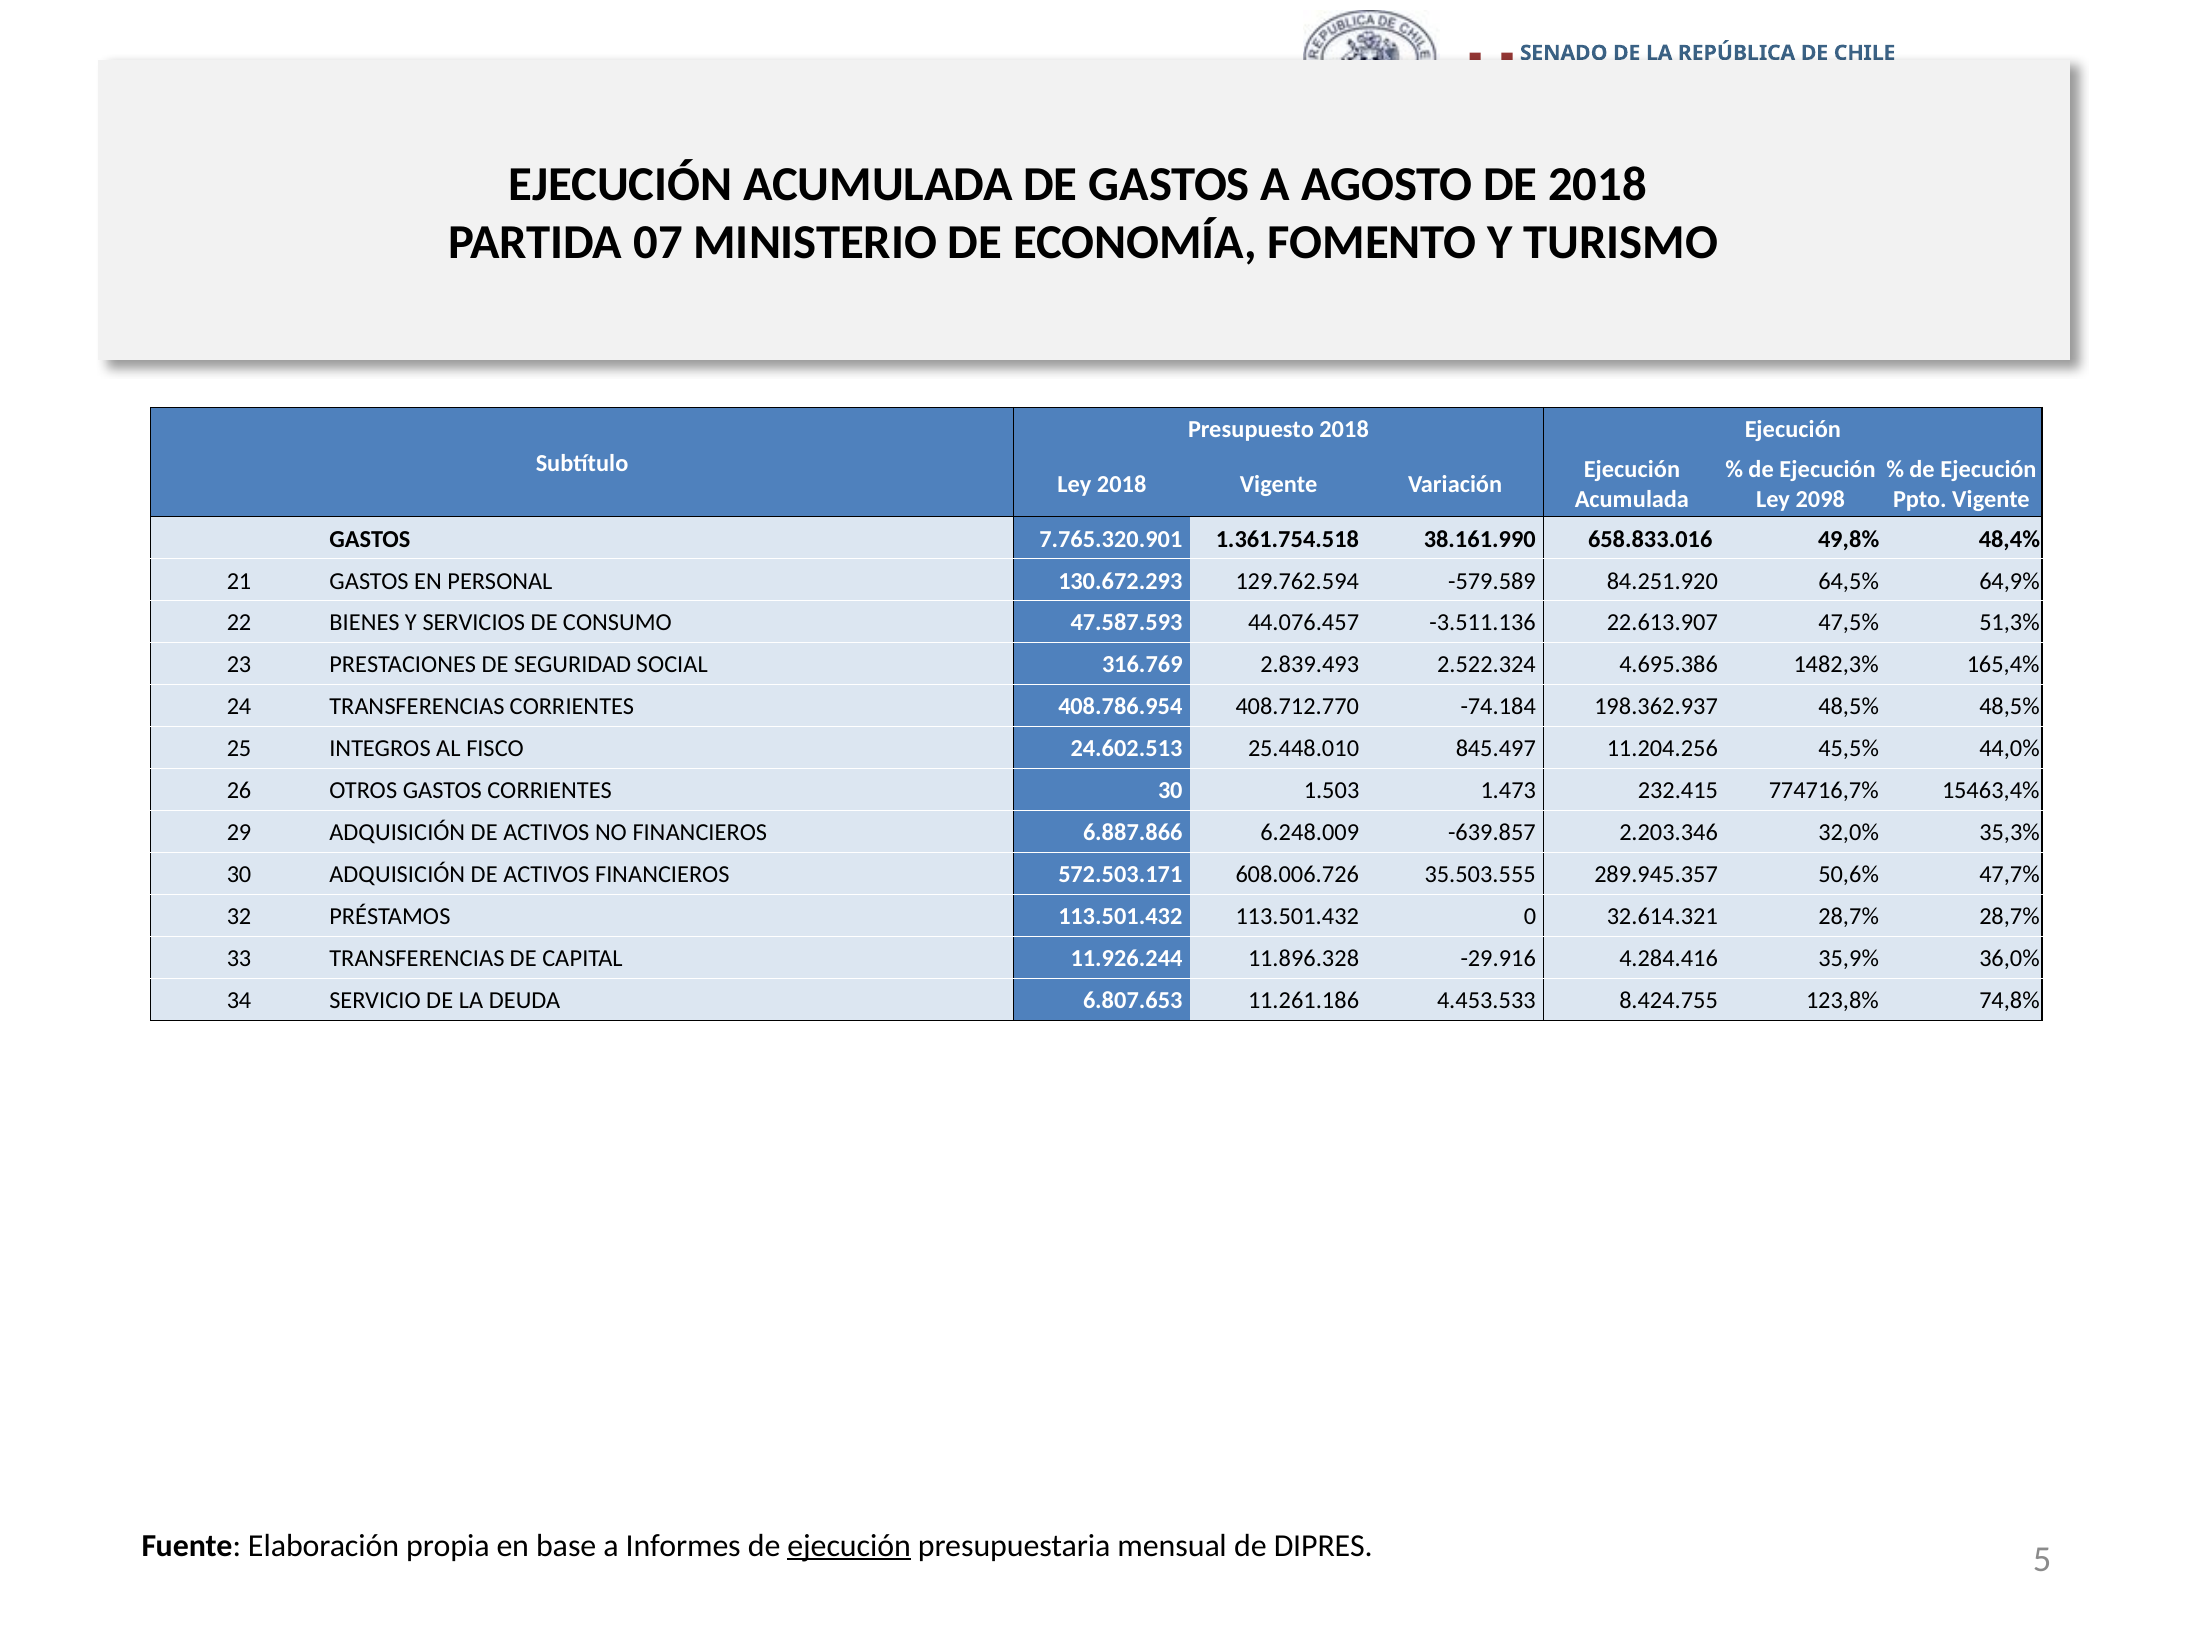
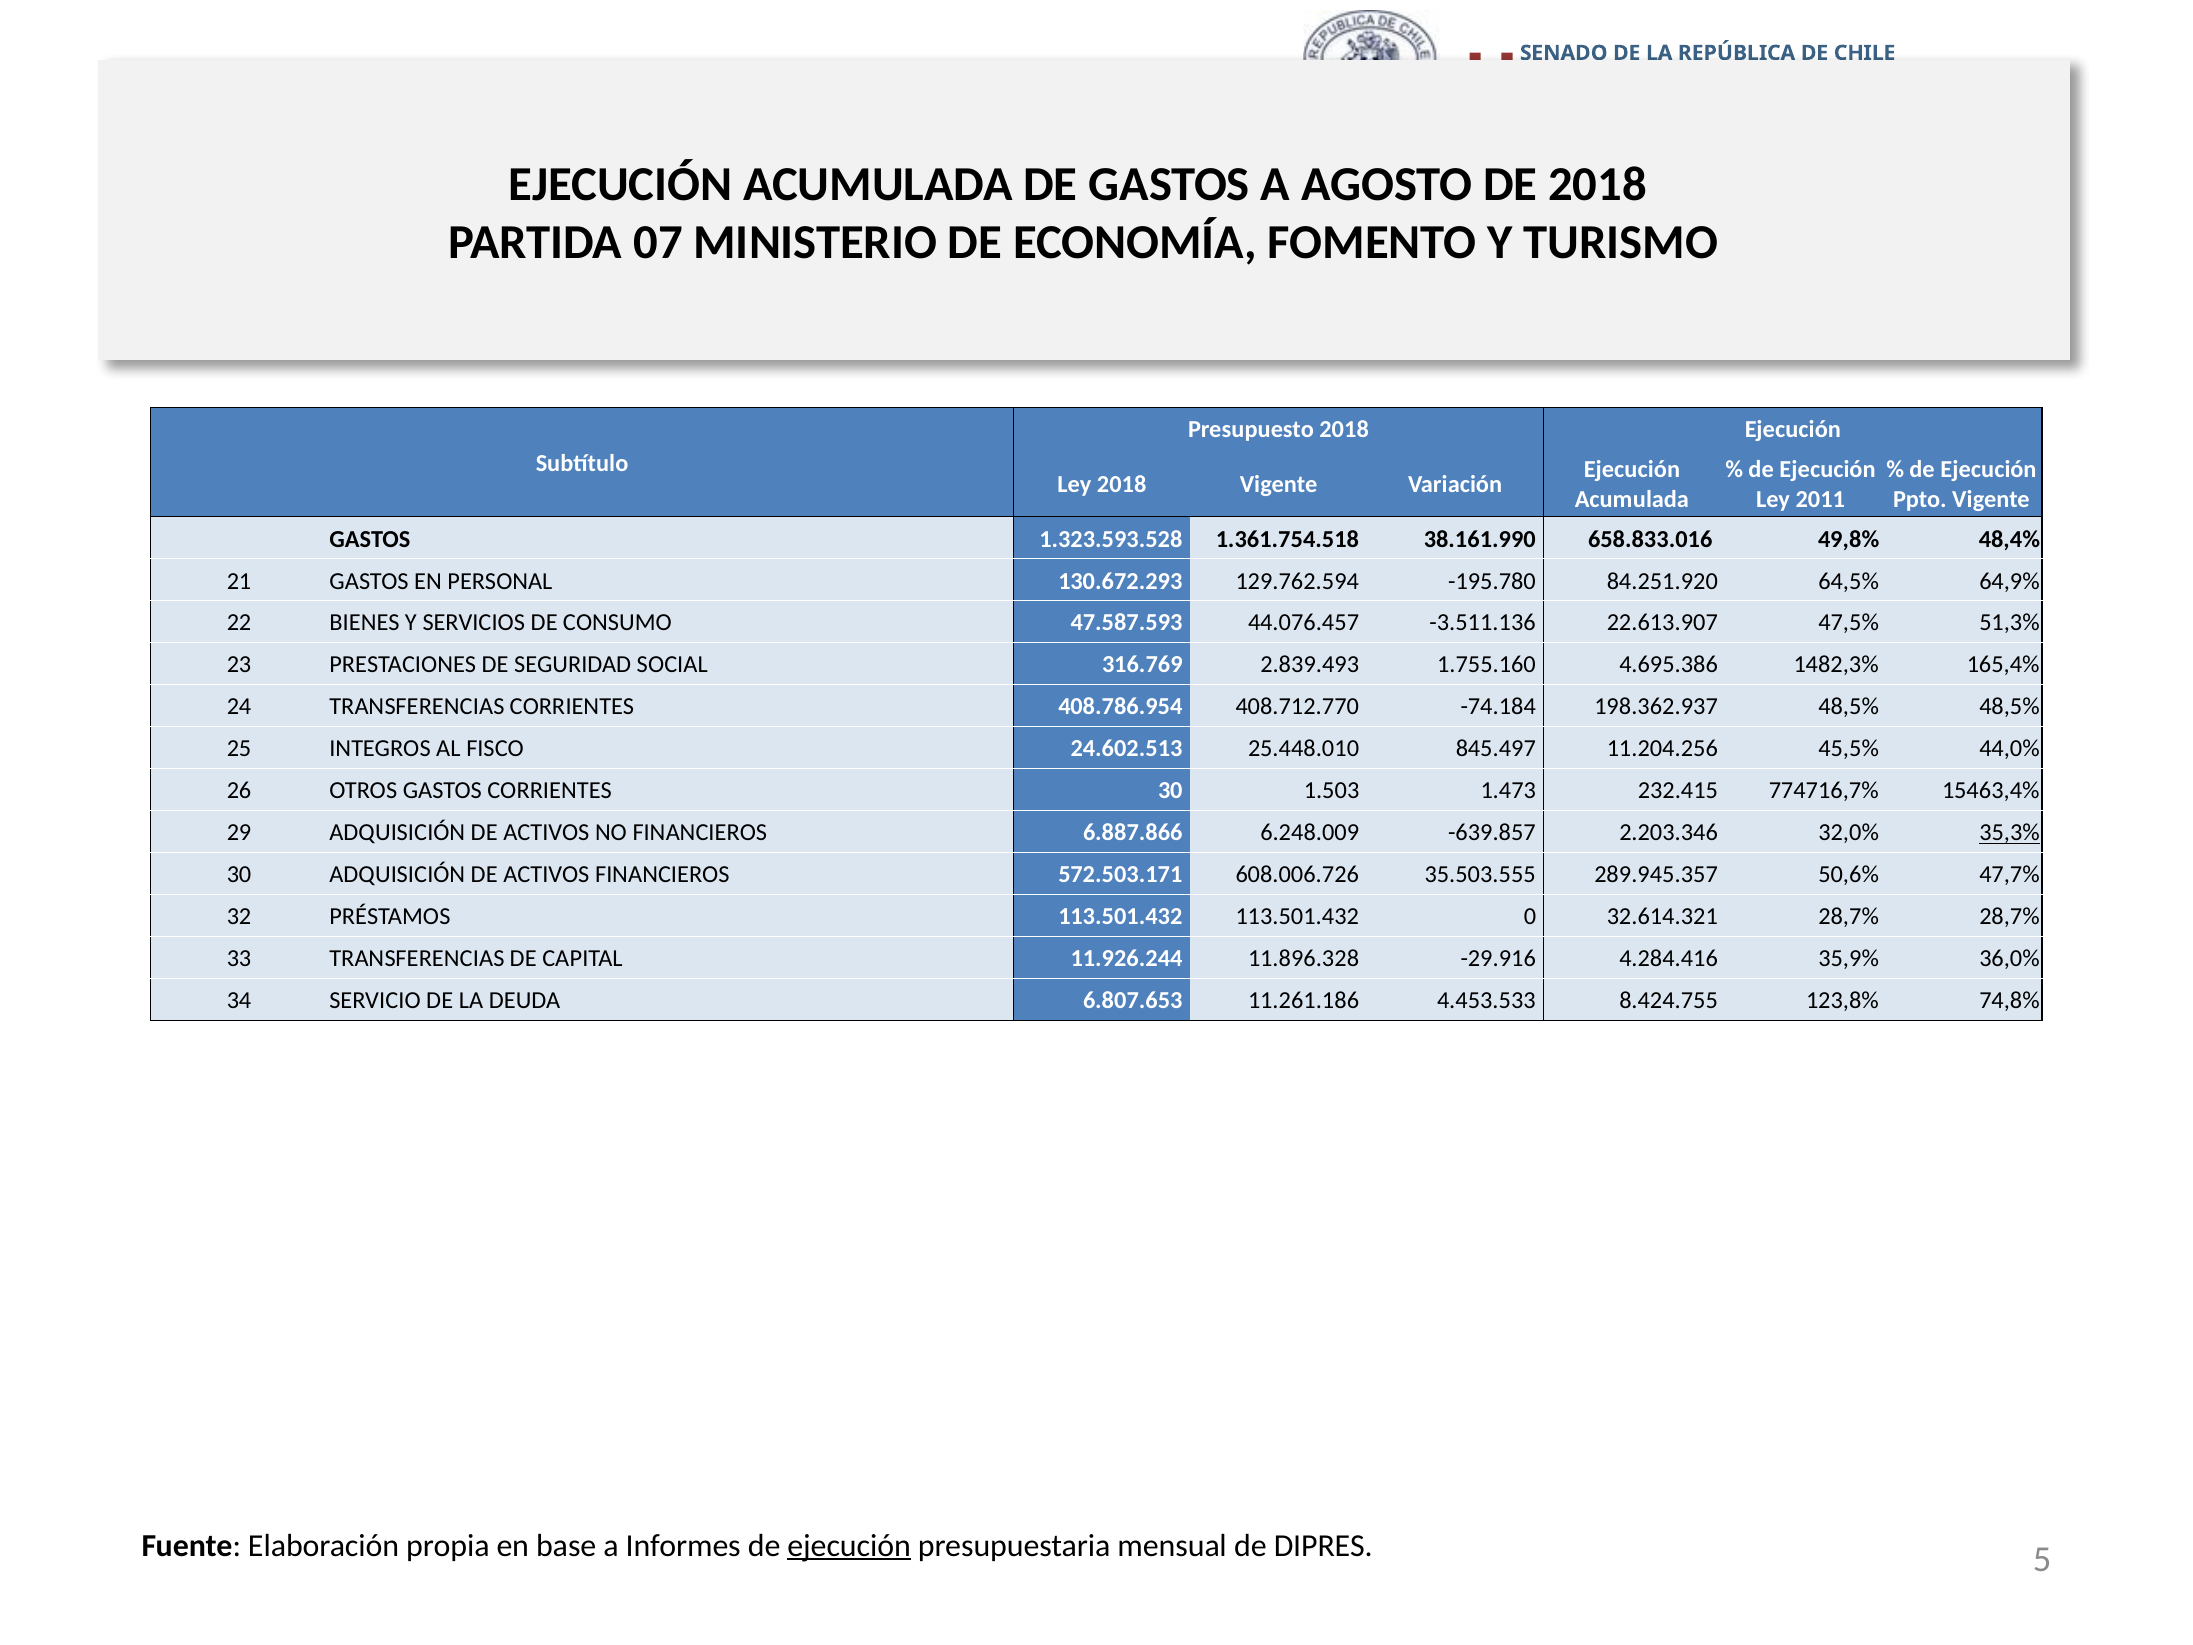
2098: 2098 -> 2011 (1820, 499)
7.765.320.901: 7.765.320.901 -> 1.323.593.528 (1111, 539)
-579.589: -579.589 -> -195.780 (1492, 581)
2.522.324: 2.522.324 -> 1.755.160 (1486, 665)
35,3% underline: none -> present (2010, 833)
